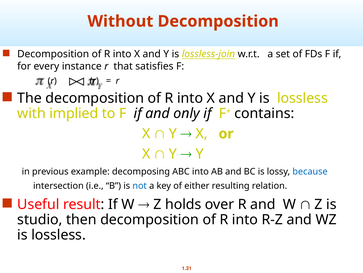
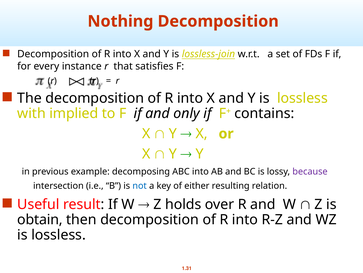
Without: Without -> Nothing (120, 21)
because colour: blue -> purple (310, 171)
studio: studio -> obtain (40, 219)
